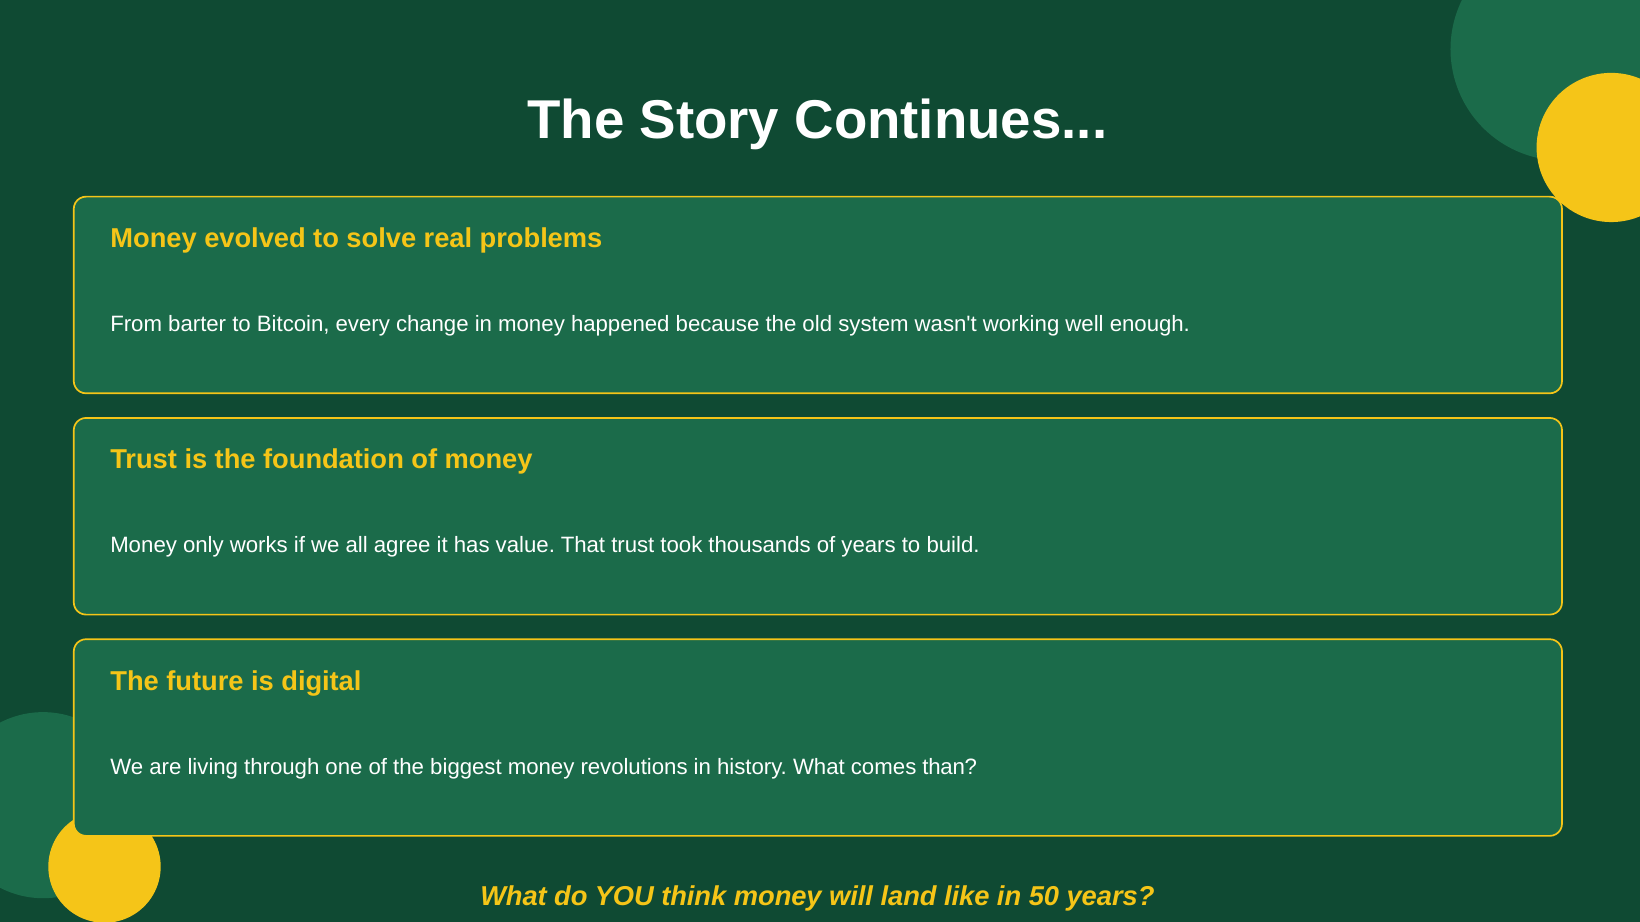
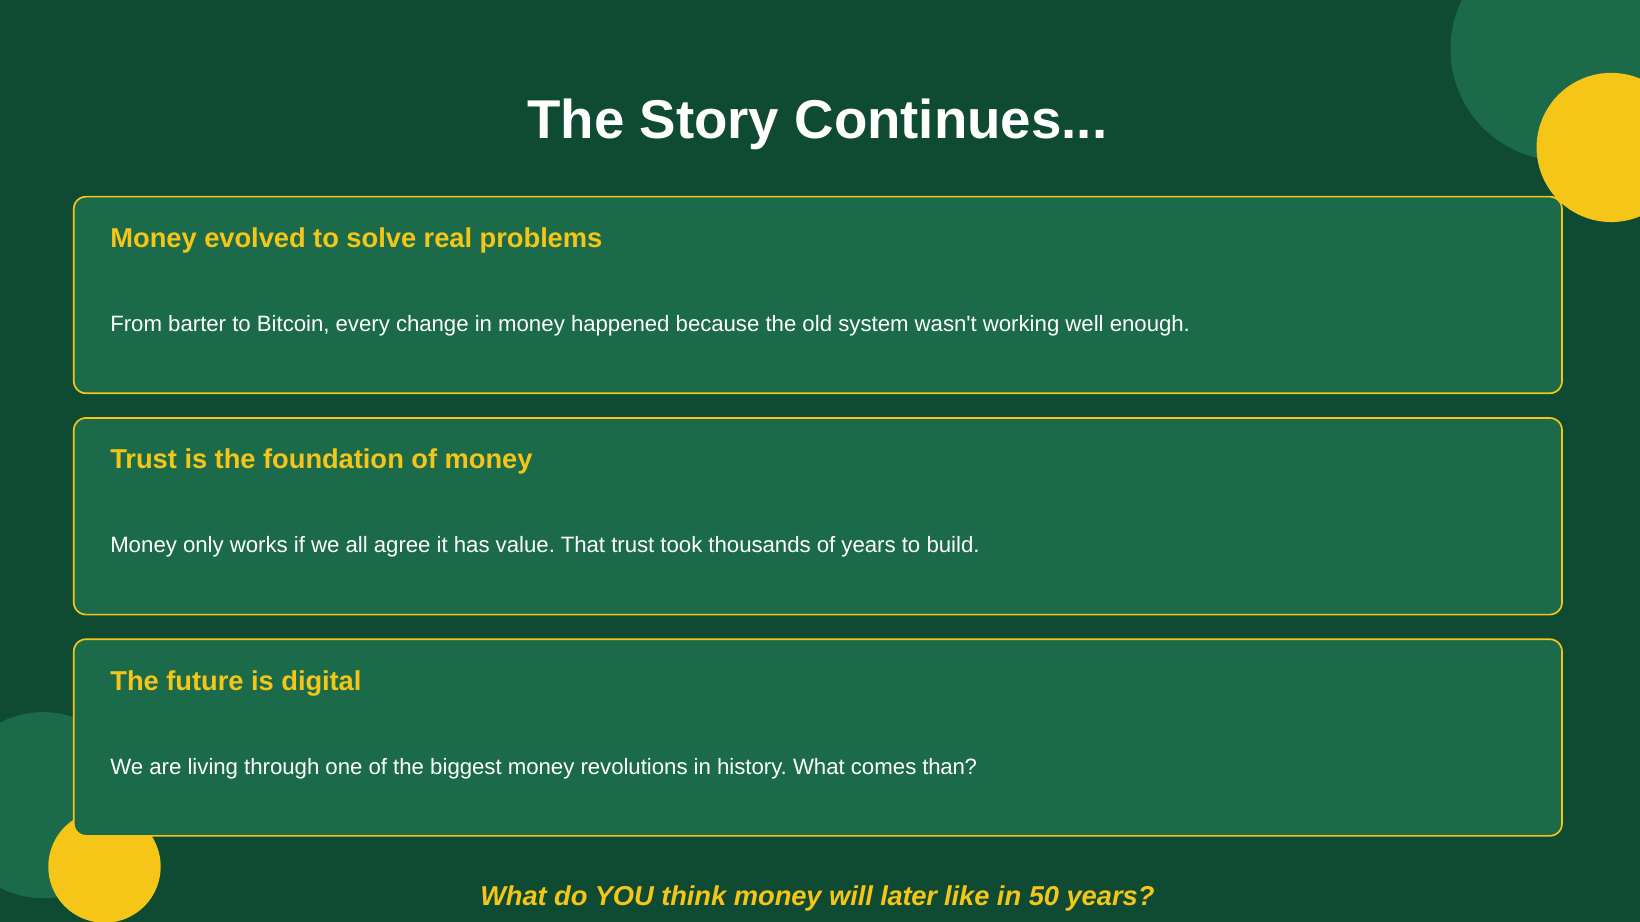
land: land -> later (909, 897)
